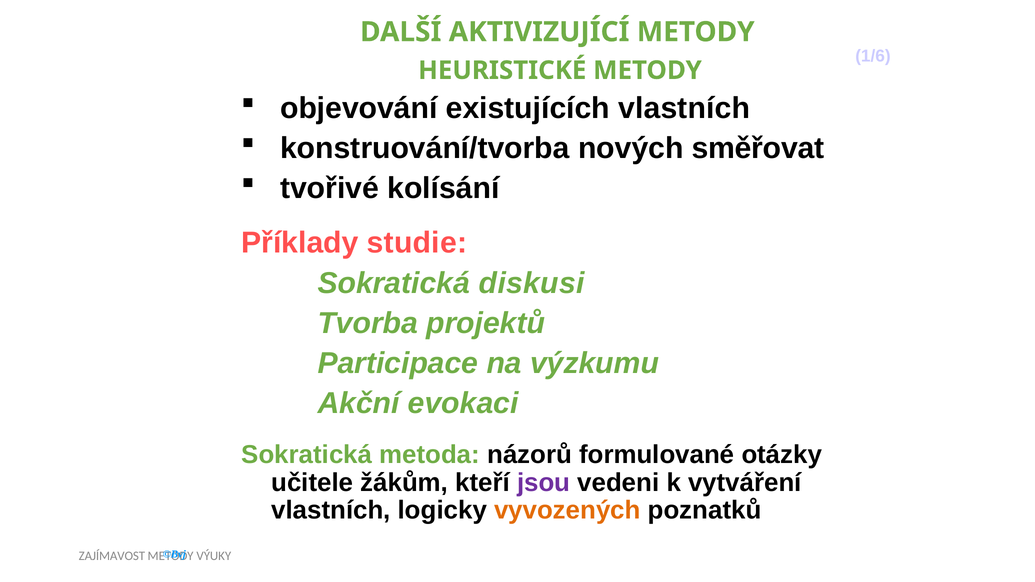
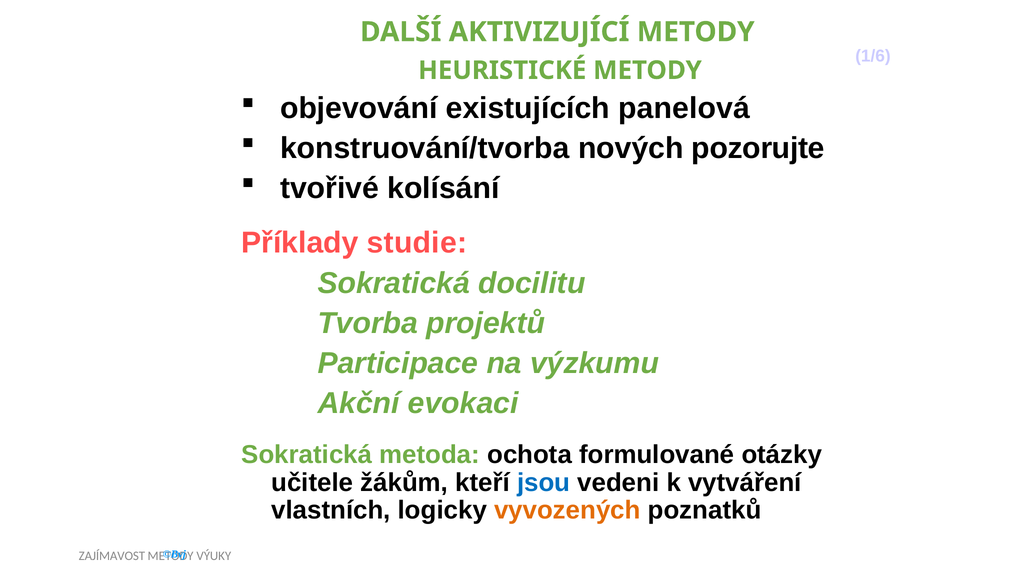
existujících vlastních: vlastních -> panelová (684, 108)
směřovat: směřovat -> pozorujte (758, 148)
diskusi: diskusi -> docilitu (532, 283)
názorů: názorů -> ochota (530, 455)
jsou colour: purple -> blue (544, 483)
